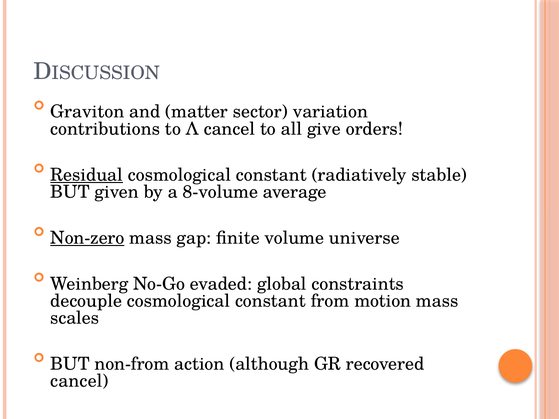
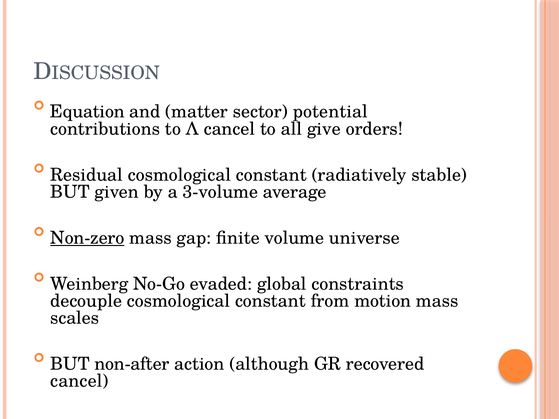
Graviton: Graviton -> Equation (87, 112)
variation: variation -> potential (330, 112)
Residual underline: present -> none (87, 175)
8-volume: 8-volume -> 3-volume (220, 192)
non-from: non-from -> non-after (132, 364)
